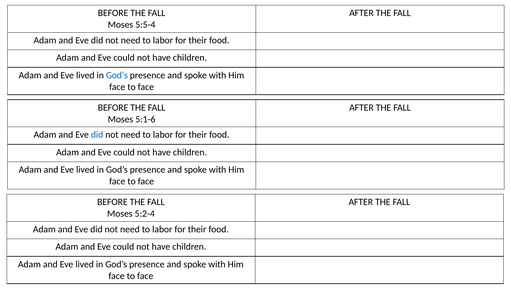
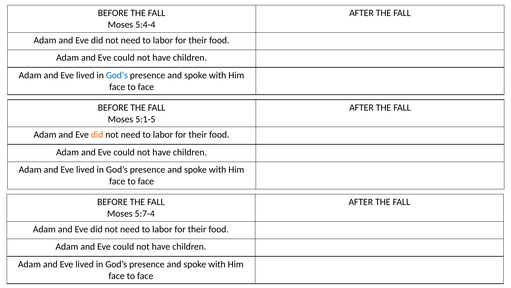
5:5-4: 5:5-4 -> 5:4-4 (145, 25)
5:1-6: 5:1-6 -> 5:1-5 (145, 119)
did colour: blue -> orange (97, 135)
5:2-4: 5:2-4 -> 5:7-4 (145, 213)
